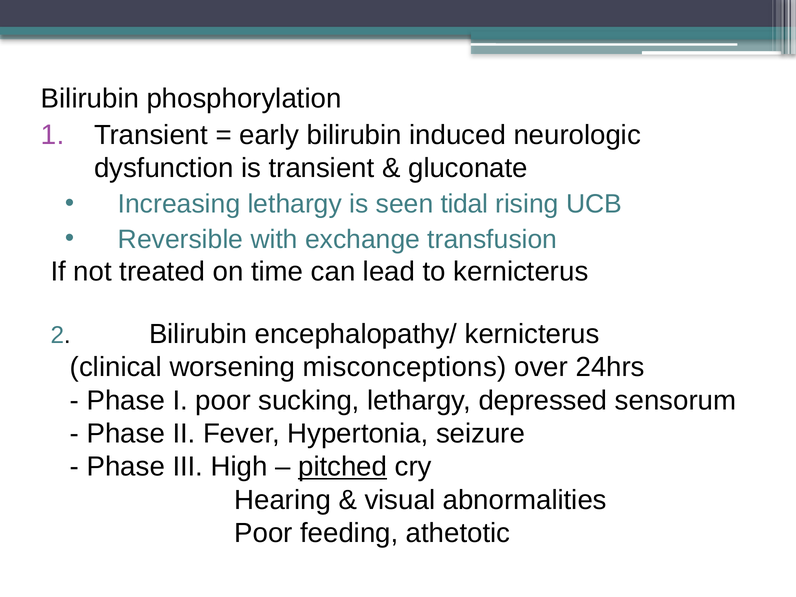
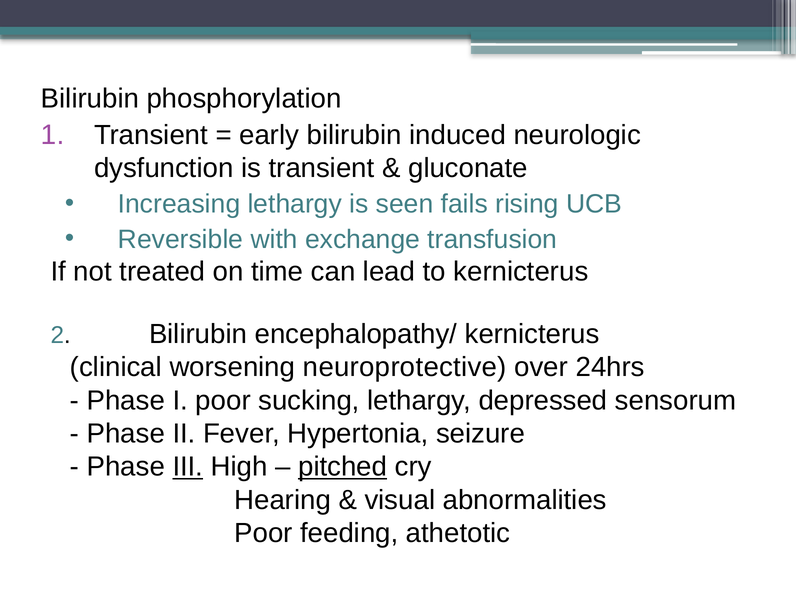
tidal: tidal -> fails (464, 204)
misconceptions: misconceptions -> neuroprotective (405, 367)
III underline: none -> present (188, 467)
